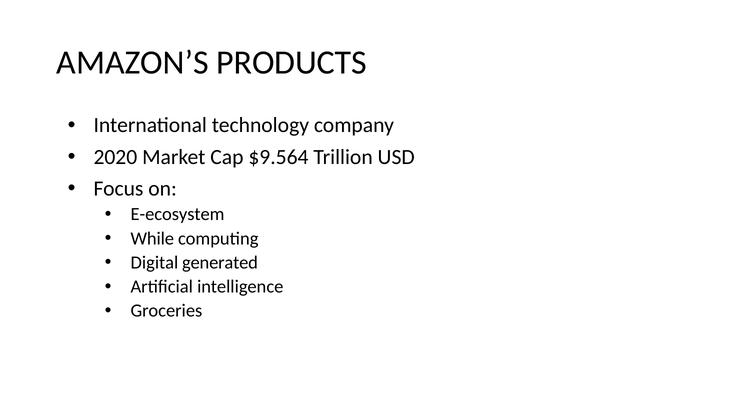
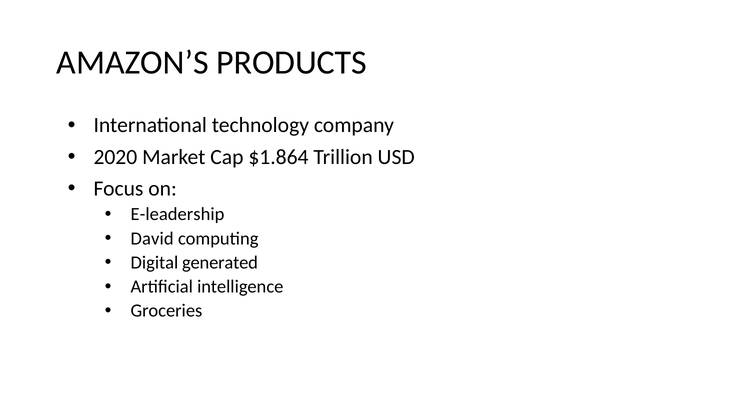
$9.564: $9.564 -> $1.864 (278, 157)
E-ecosystem: E-ecosystem -> E-leadership (177, 214)
While: While -> David (152, 238)
